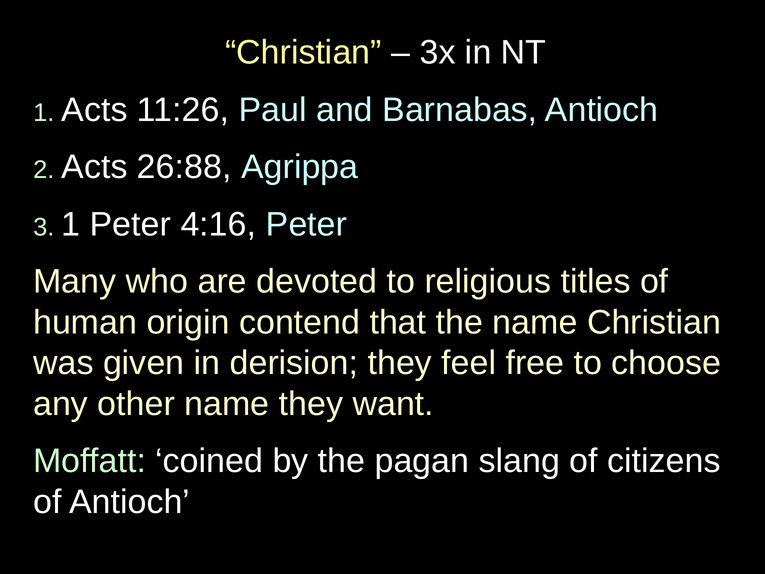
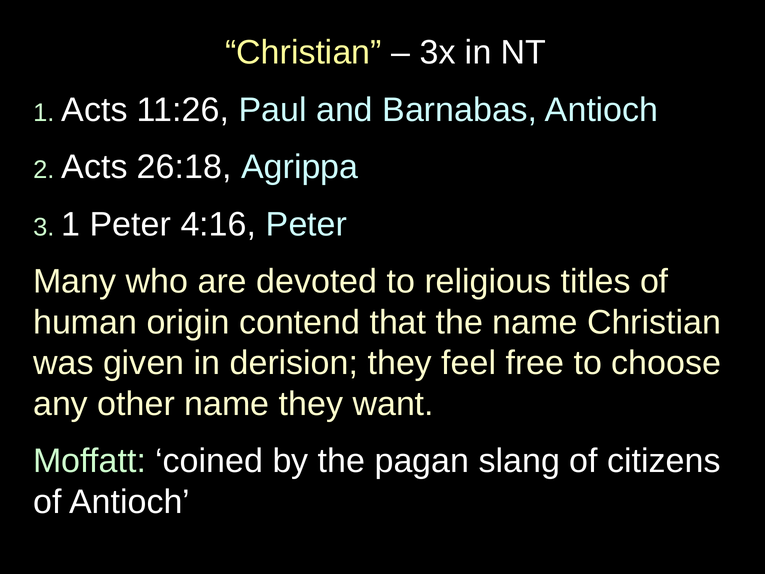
26:88: 26:88 -> 26:18 (184, 167)
